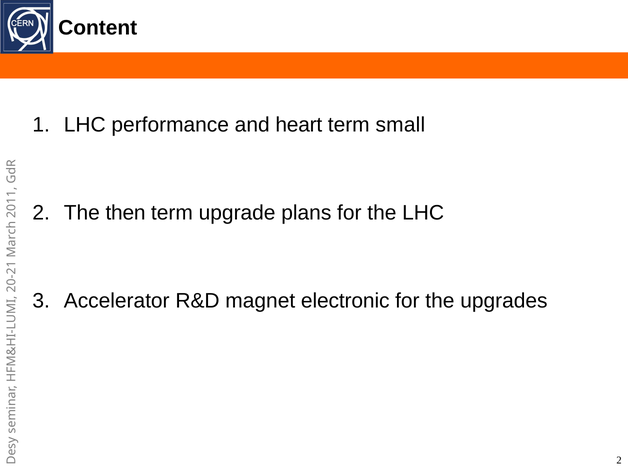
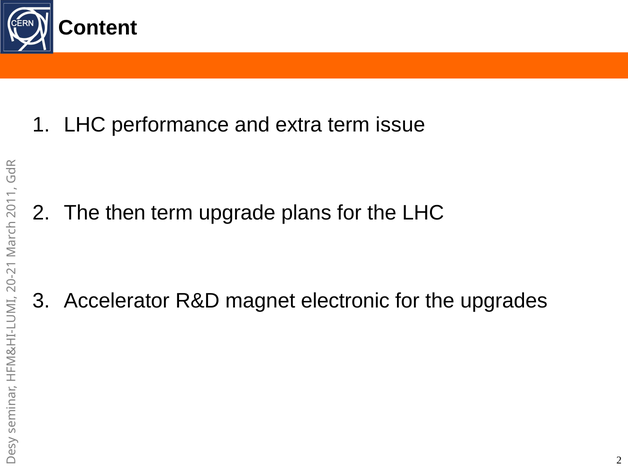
heart: heart -> extra (299, 125)
small: small -> issue (400, 125)
